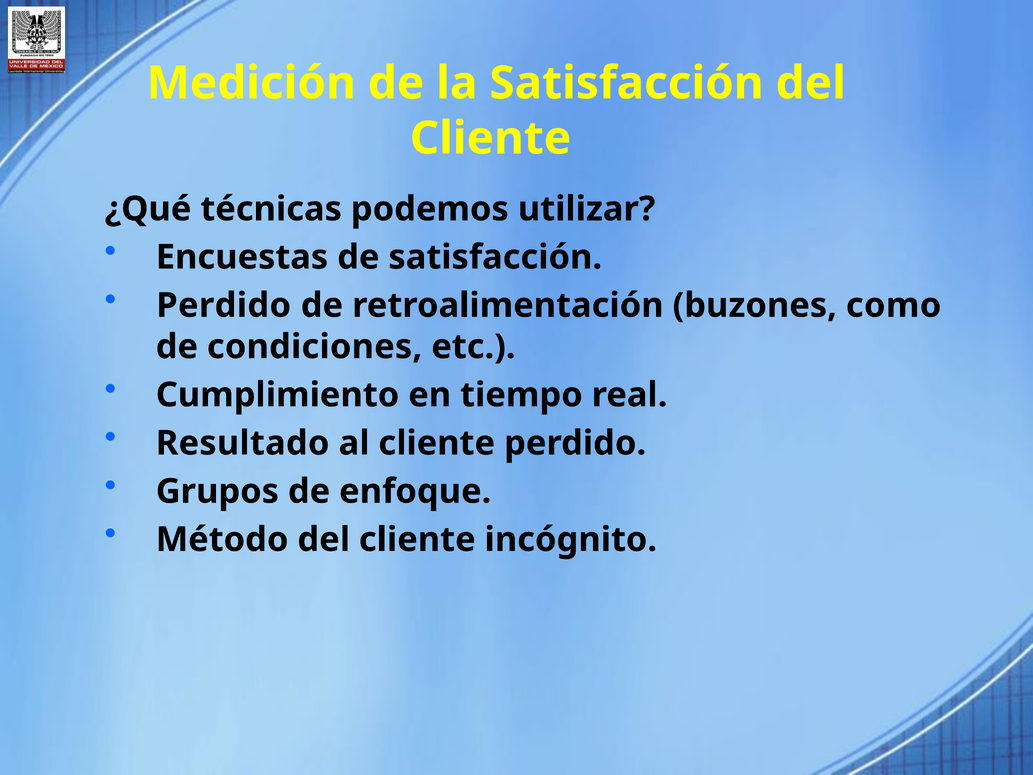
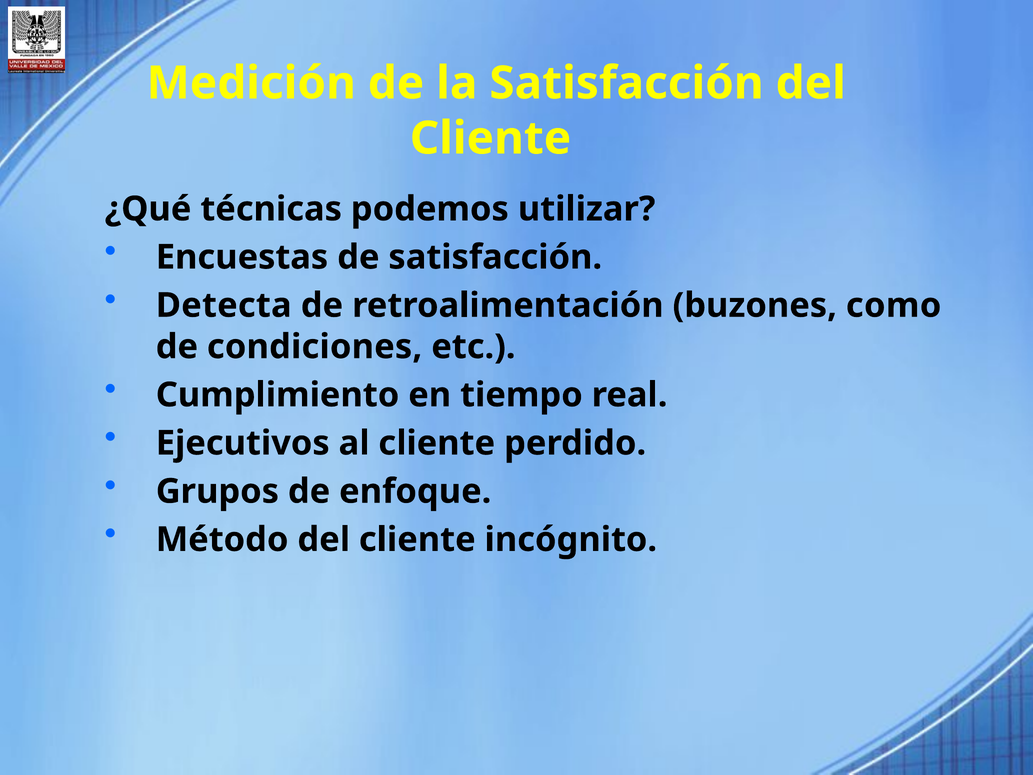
Perdido: Perdido -> Detecta (224, 305)
Resultado: Resultado -> Ejecutivos (243, 443)
